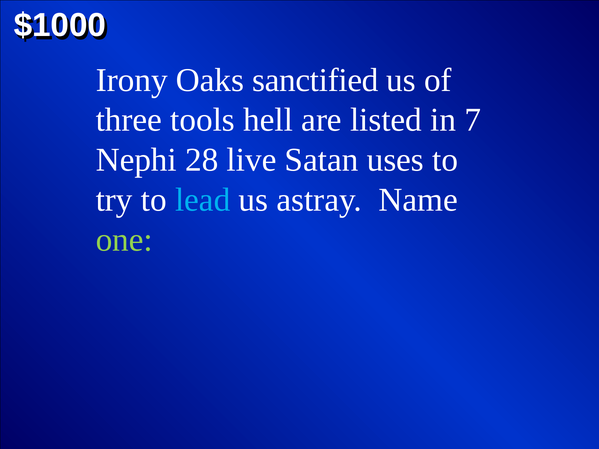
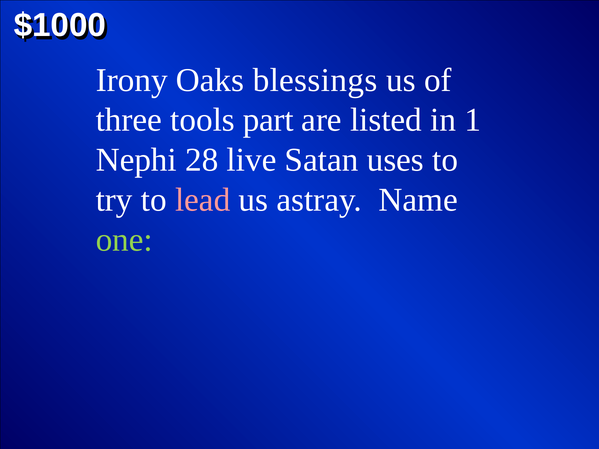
sanctified: sanctified -> blessings (315, 80)
hell: hell -> part (268, 120)
7: 7 -> 1 (473, 120)
lead colour: light blue -> pink (203, 200)
